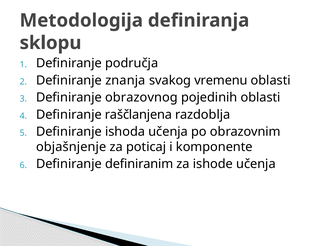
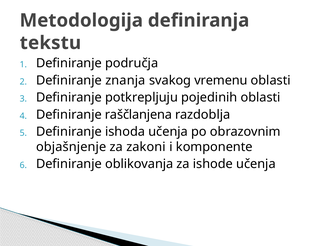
sklopu: sklopu -> tekstu (50, 43)
obrazovnog: obrazovnog -> potkrepljuju (142, 97)
poticaj: poticaj -> zakoni (146, 147)
definiranim: definiranim -> oblikovanja (139, 164)
